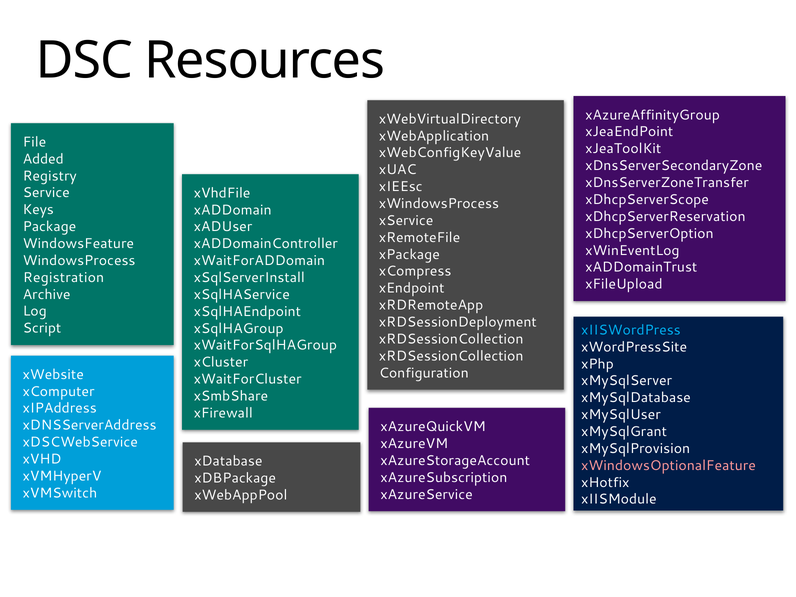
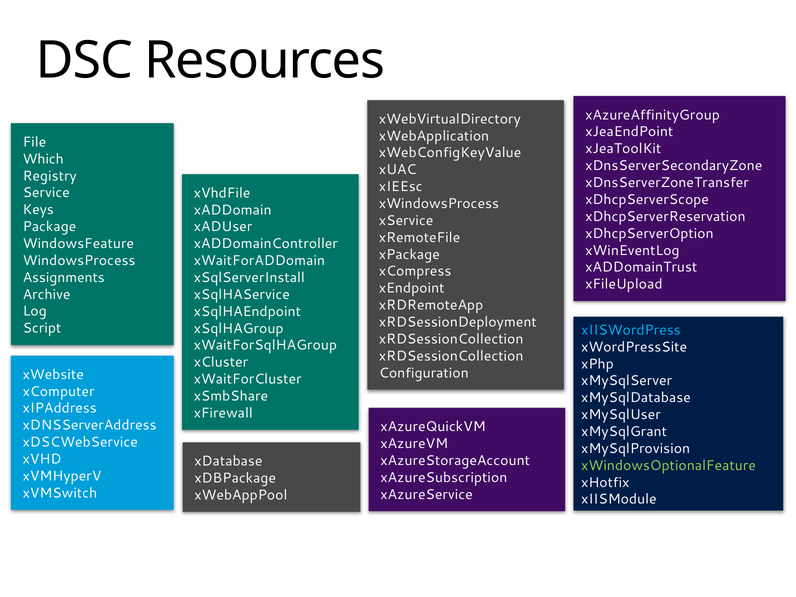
Added: Added -> Which (43, 159)
Registration: Registration -> Assignments (64, 277)
xWindowsOptionalFeature colour: pink -> light green (669, 465)
